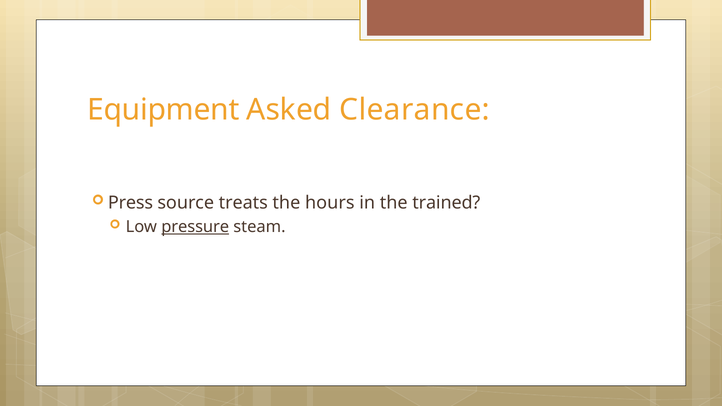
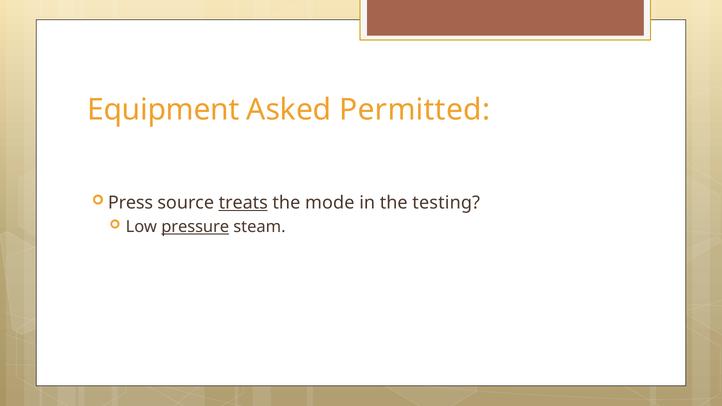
Clearance: Clearance -> Permitted (415, 110)
treats underline: none -> present (243, 203)
hours: hours -> mode (330, 203)
trained: trained -> testing (446, 203)
